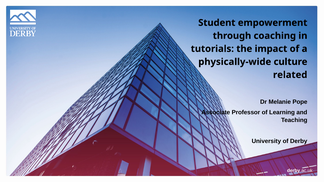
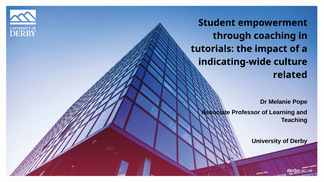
physically-wide: physically-wide -> indicating-wide (235, 62)
